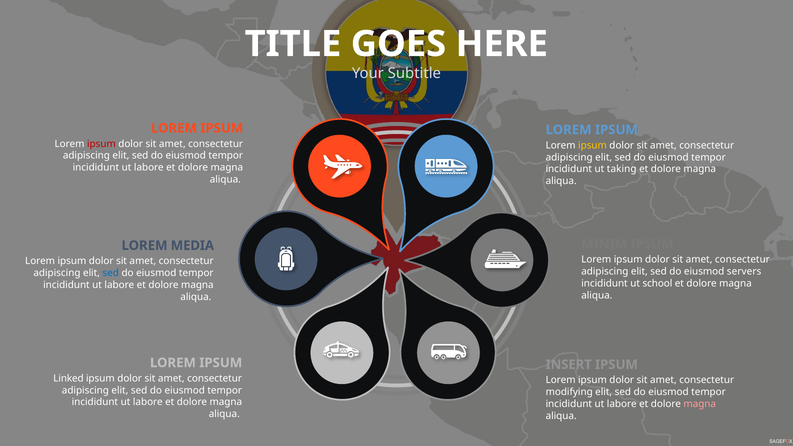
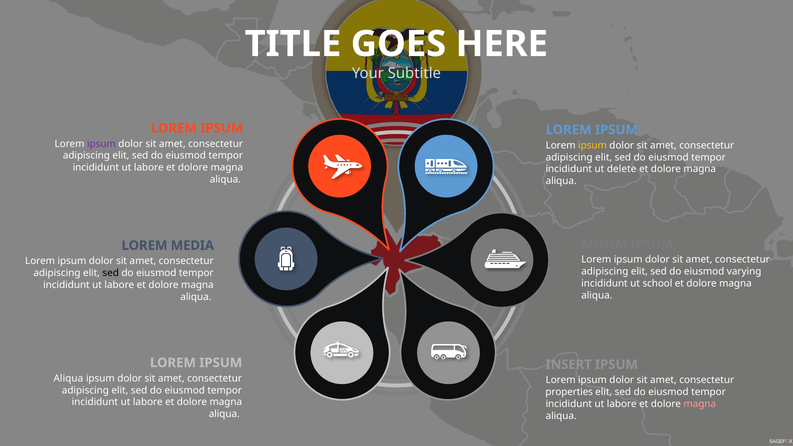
ipsum colour: red -> purple (101, 144)
taking: taking -> delete (622, 169)
servers: servers -> varying (744, 272)
sed colour: blue -> black (111, 273)
Linked: Linked -> Aliqua (68, 378)
modifying: modifying -> properties (569, 392)
